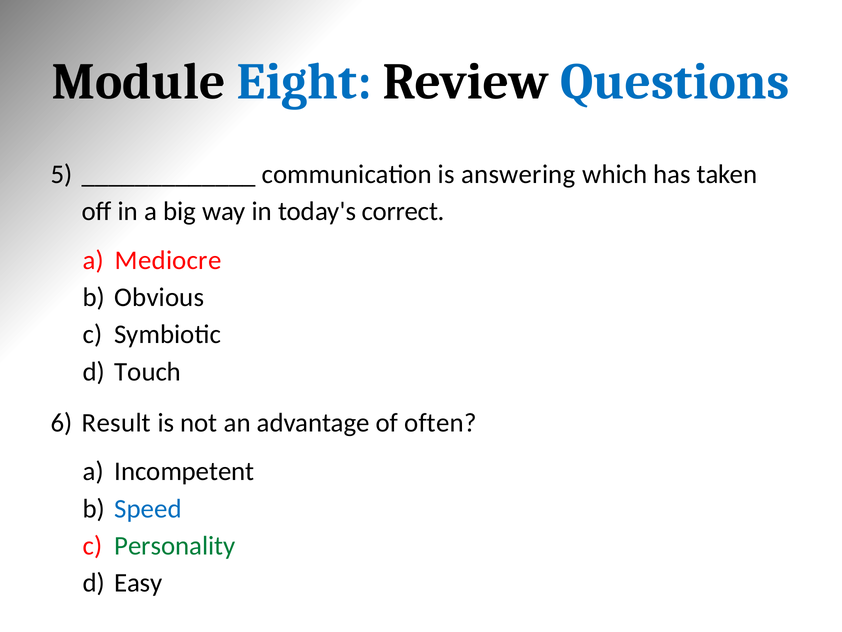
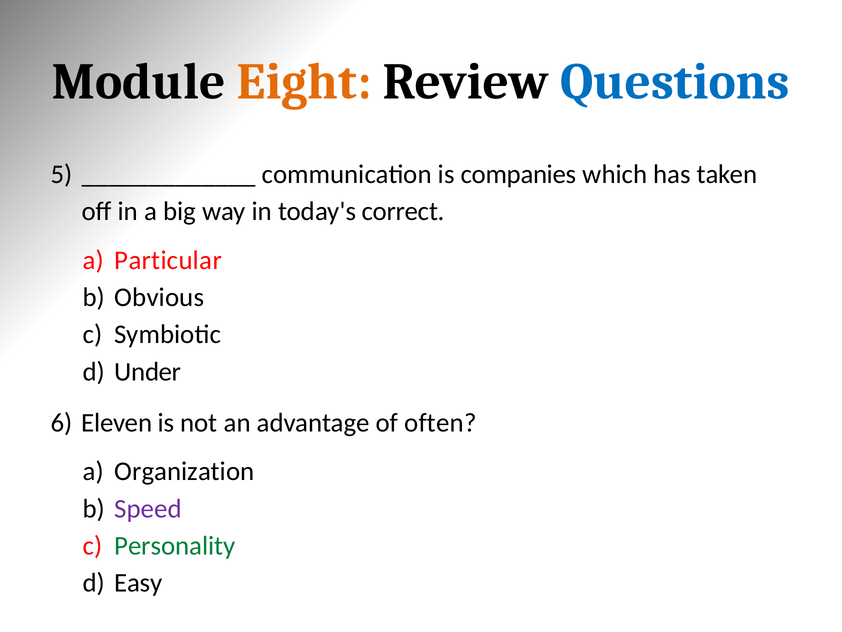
Eight colour: blue -> orange (304, 82)
answering: answering -> companies (519, 174)
Mediocre: Mediocre -> Particular (168, 260)
Touch: Touch -> Under (148, 371)
Result: Result -> Eleven (117, 422)
Incompetent: Incompetent -> Organization (184, 471)
Speed colour: blue -> purple (148, 508)
